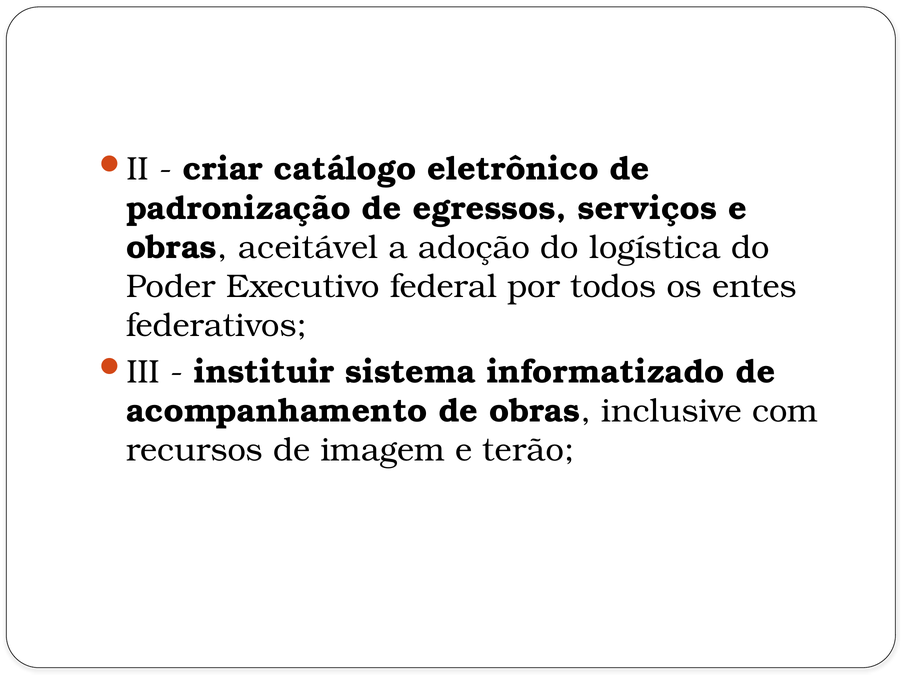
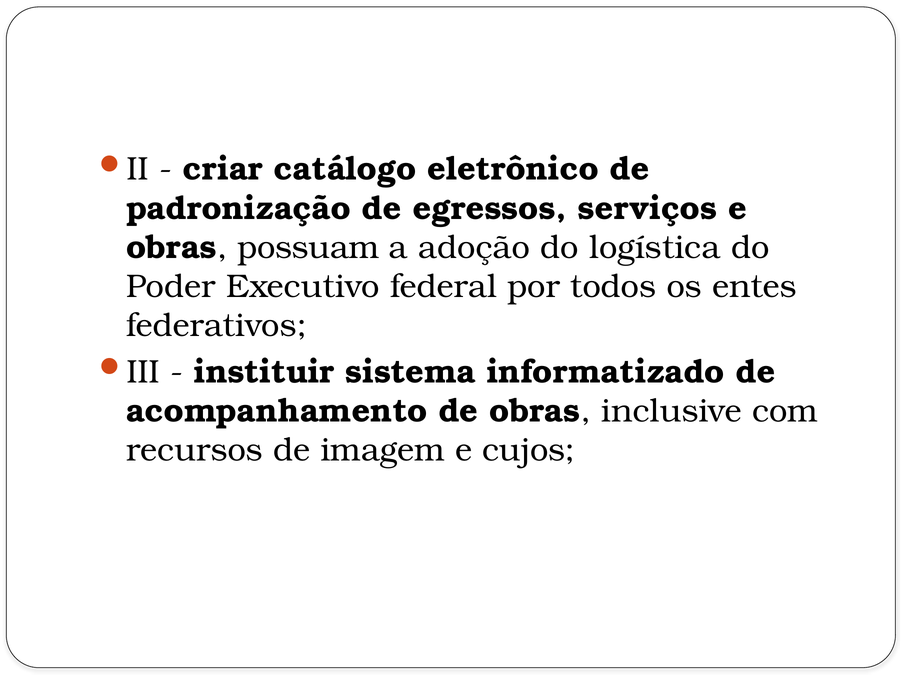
aceitável: aceitável -> possuam (308, 247)
terão: terão -> cujos (529, 450)
